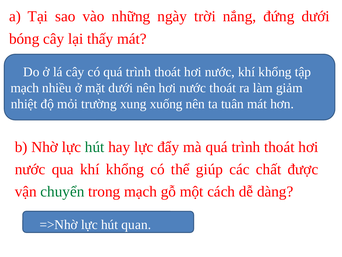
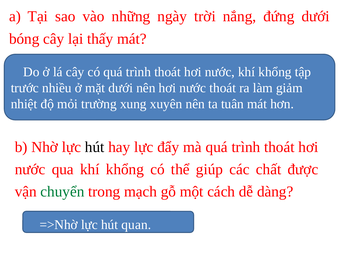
mạch: mạch -> trước (25, 88)
xuống: xuống -> xuyên (166, 104)
hút colour: green -> black (95, 147)
